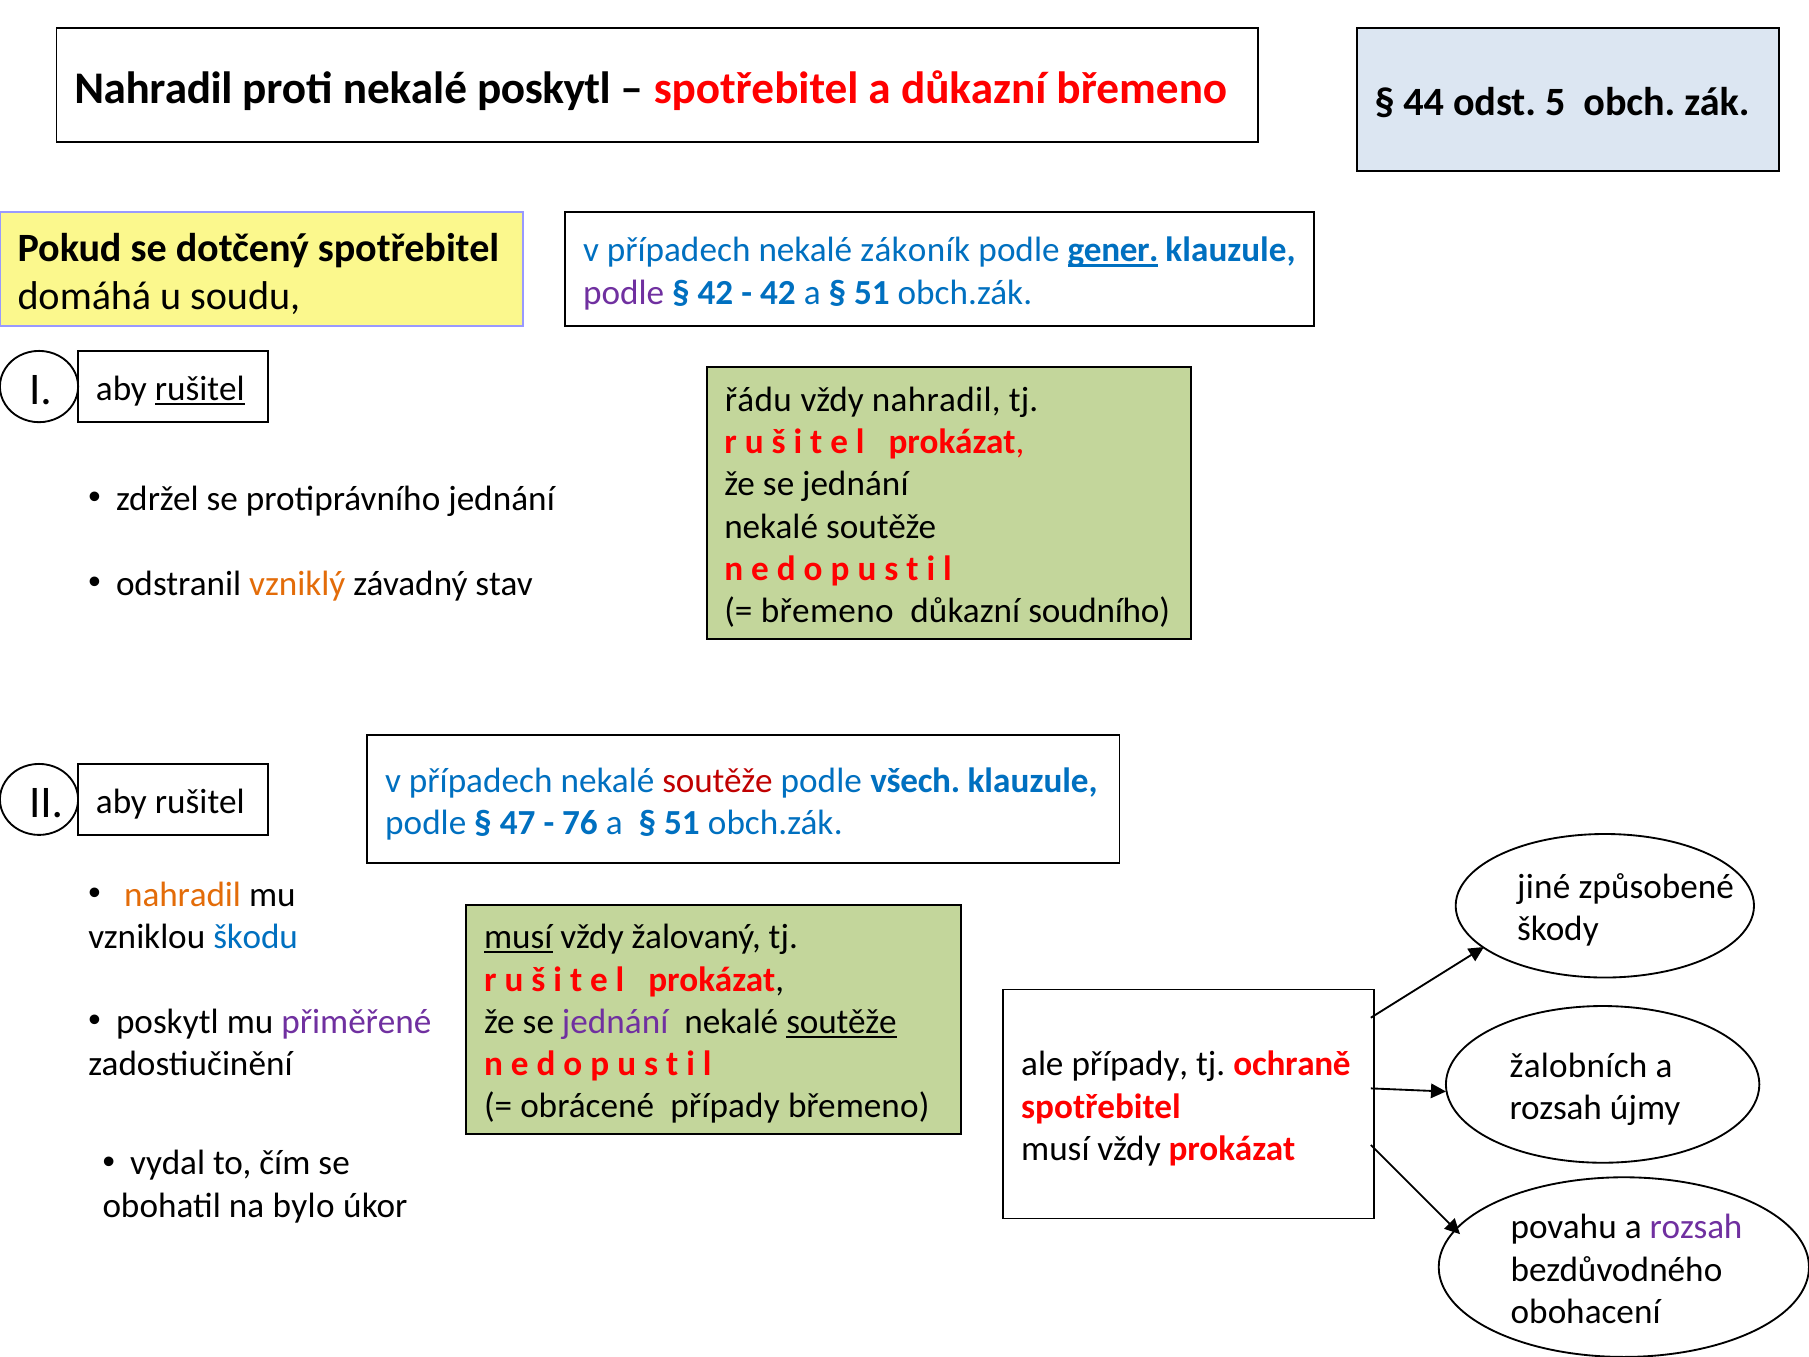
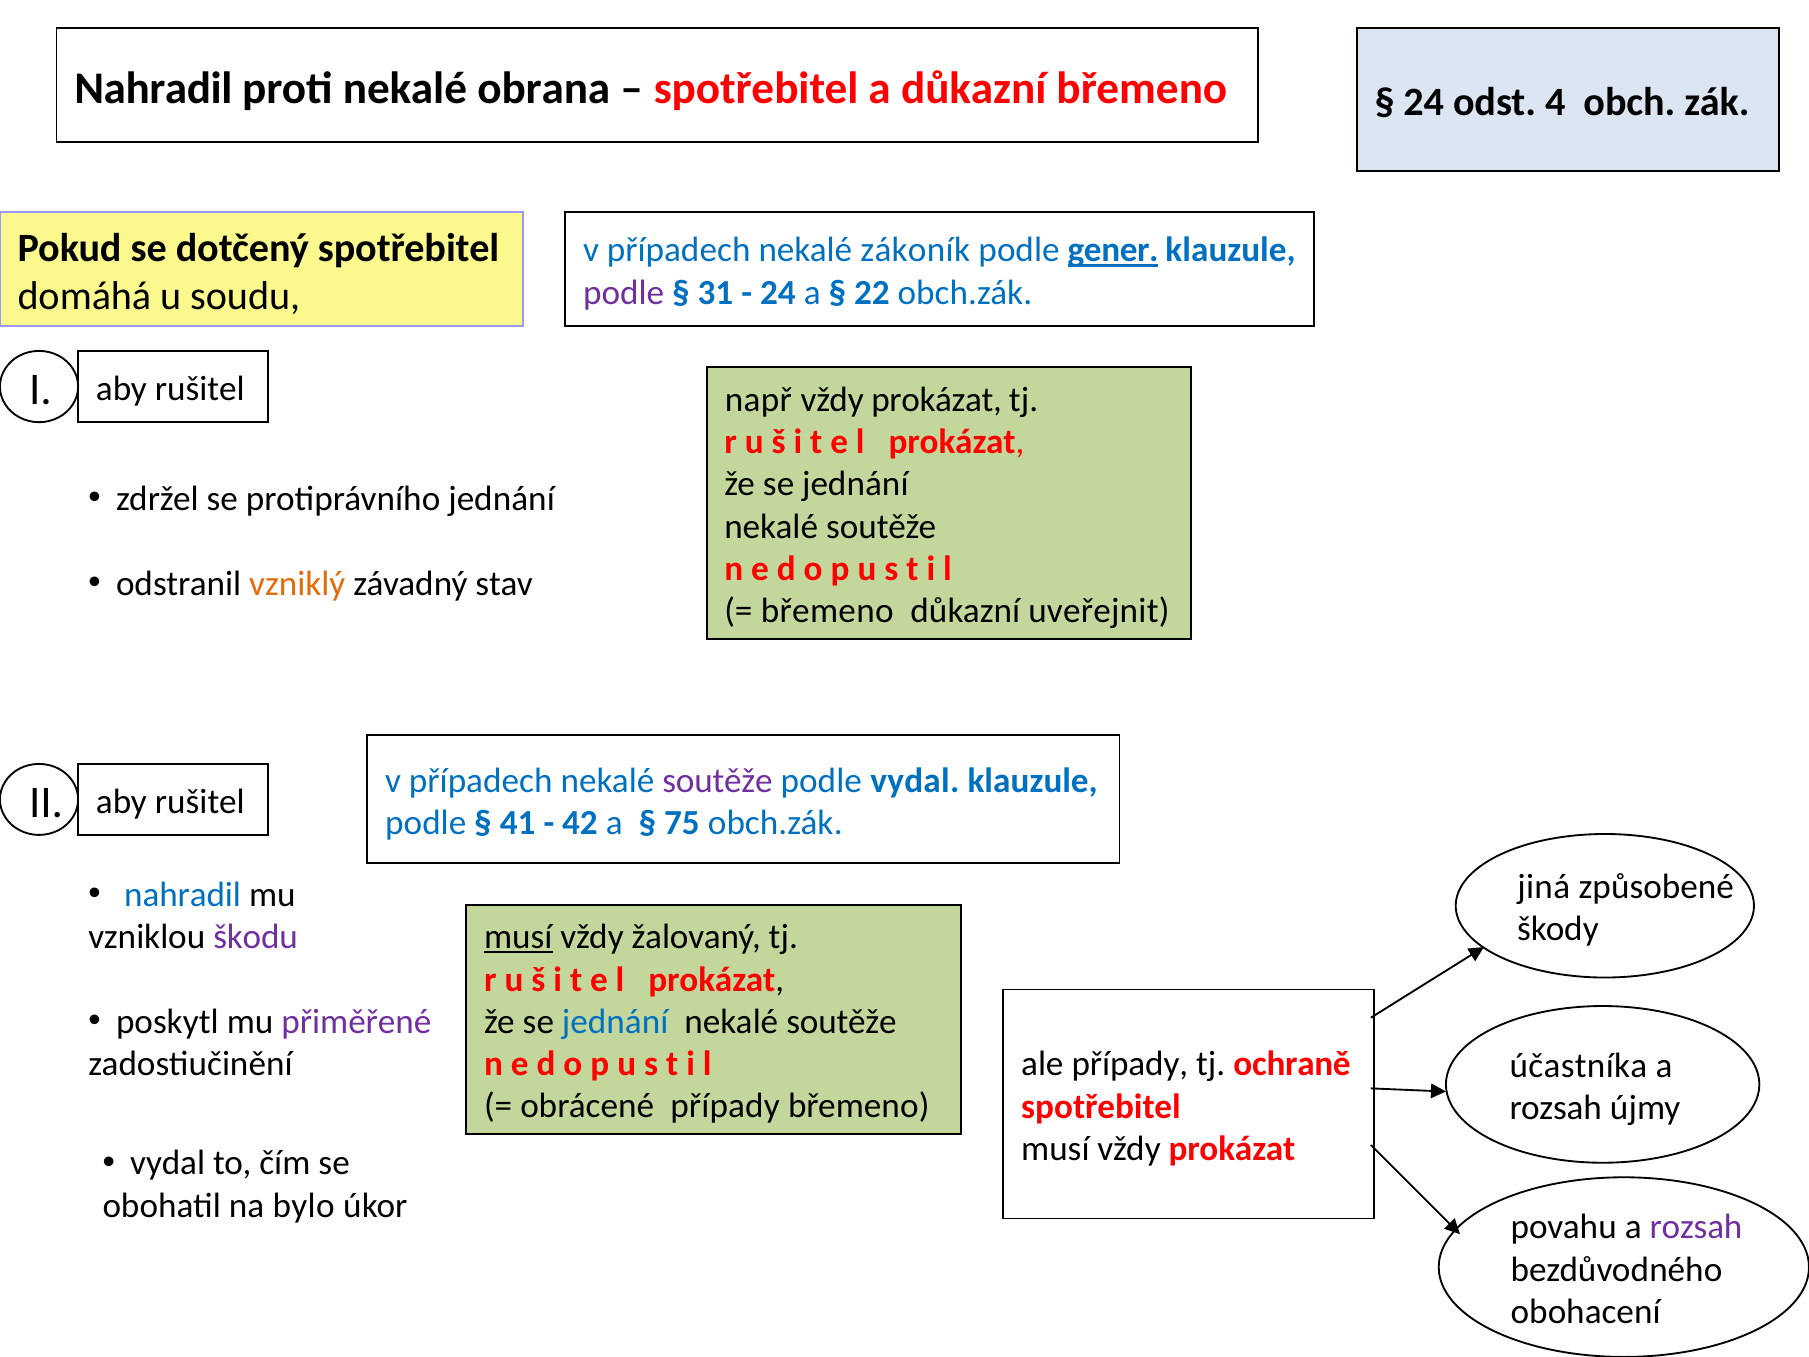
nekalé poskytl: poskytl -> obrana (544, 88)
44: 44 -> 24 (1424, 102)
5: 5 -> 4 (1555, 102)
42: 42 -> 31 (715, 293)
42: 42 -> 24 (778, 293)
51: 51 -> 22 (872, 293)
rušitel underline: present -> none (200, 389)
řádu: řádu -> např (758, 400)
nahradil: nahradil -> prokázat (937, 400)
soudního: soudního -> uveřejnit (1099, 611)
soutěže colour: red -> purple (718, 780)
podle všech: všech -> vydal (915, 780)
47: 47 -> 41 (518, 823)
76: 76 -> 42 (580, 823)
51: 51 -> 75 (682, 823)
jiné: jiné -> jiná (1544, 887)
nahradil colour: orange -> blue (183, 895)
škodu colour: blue -> purple (256, 937)
jednání colour: purple -> blue (615, 1021)
soutěže underline: present -> none (841, 1021)
žalobních: žalobních -> účastníka (1578, 1065)
